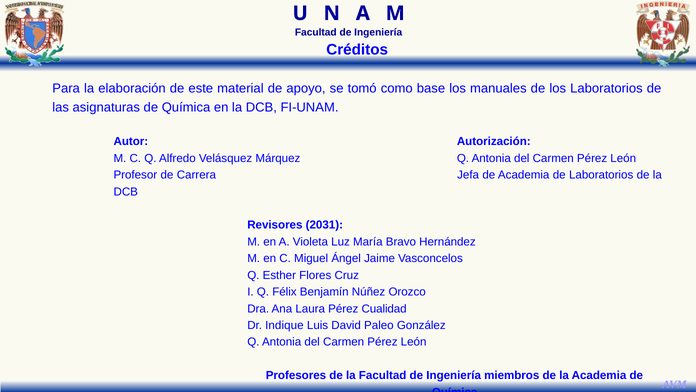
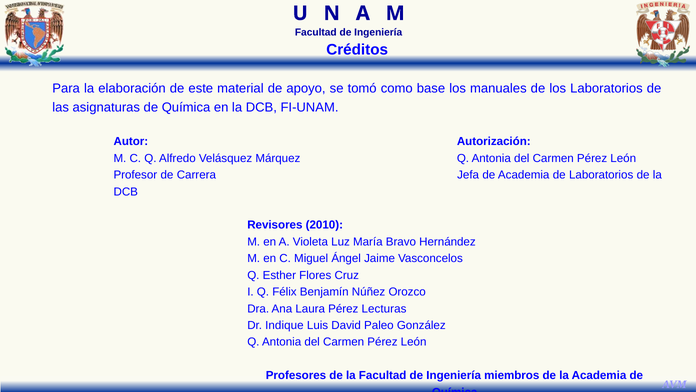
2031: 2031 -> 2010 (324, 225)
Cualidad: Cualidad -> Lecturas (384, 308)
